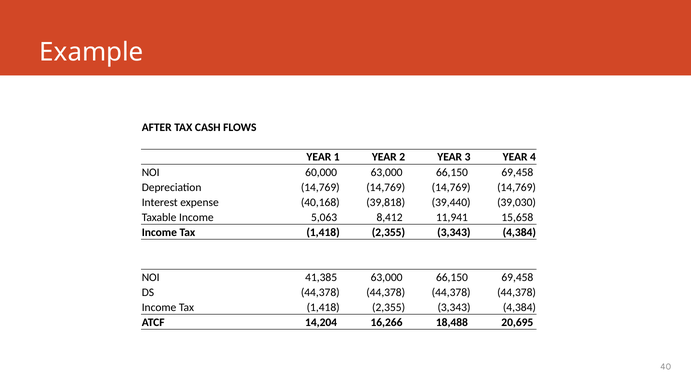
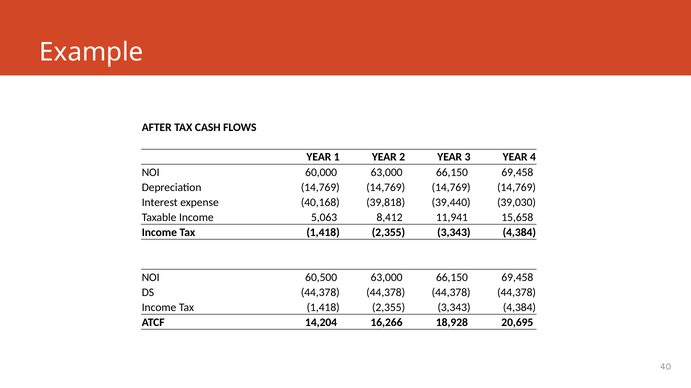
41,385: 41,385 -> 60,500 (321, 278)
18,488: 18,488 -> 18,928 (452, 323)
